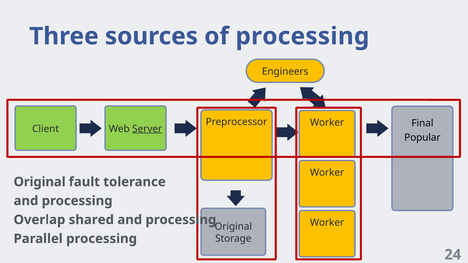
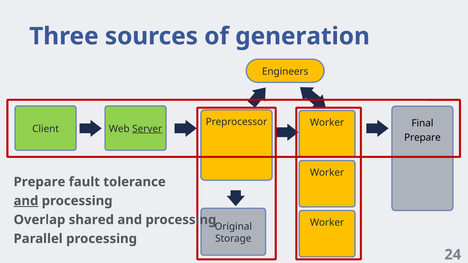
of processing: processing -> generation (303, 36)
Popular: Popular -> Prepare (422, 138)
Original: Original -> Prepare (39, 182)
and underline: none -> present (26, 201)
